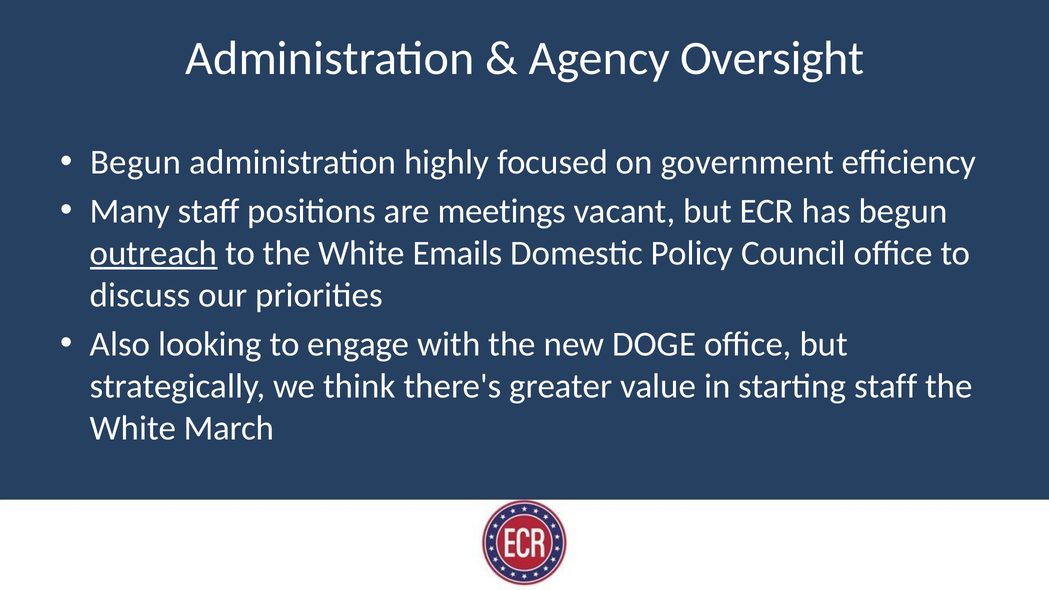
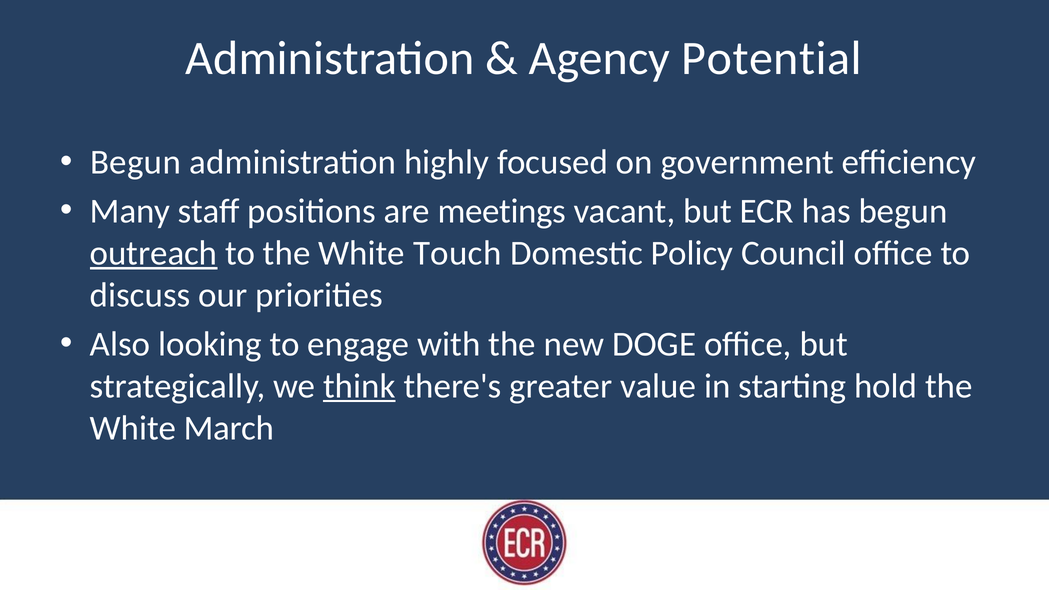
Oversight: Oversight -> Potential (772, 58)
Emails: Emails -> Touch (457, 253)
think underline: none -> present (359, 386)
starting staff: staff -> hold (886, 386)
